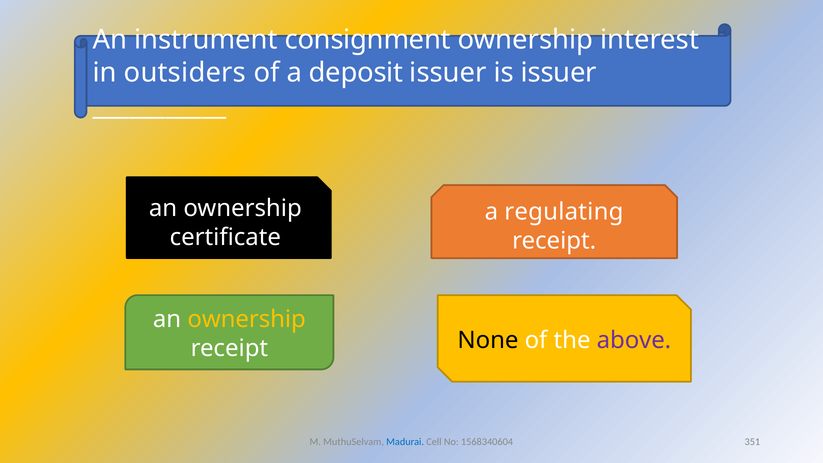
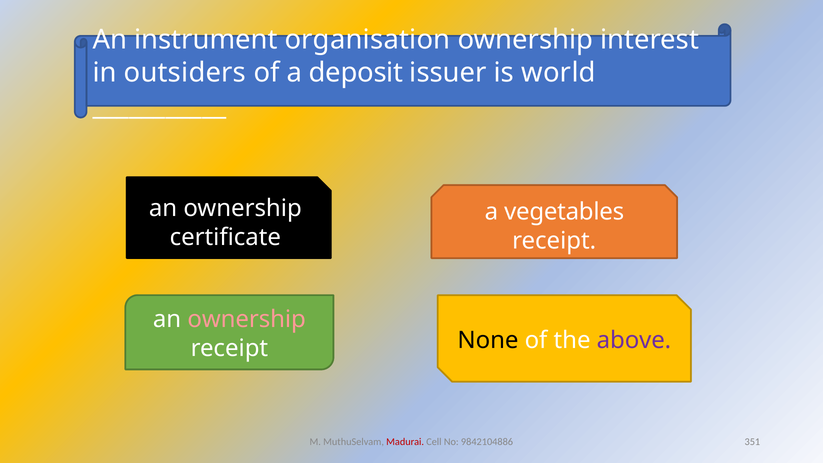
consignment: consignment -> organisation (367, 40)
is issuer: issuer -> world (558, 73)
regulating: regulating -> vegetables (564, 212)
ownership colour: yellow -> pink (247, 319)
Madurai colour: blue -> red (405, 442)
1568340604: 1568340604 -> 9842104886 (487, 442)
